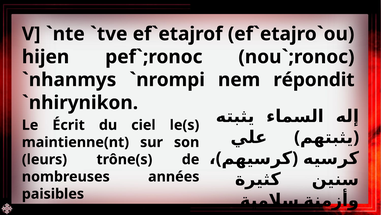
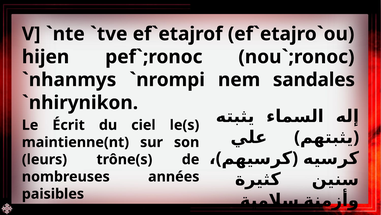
répondit: répondit -> sandales (314, 80)
